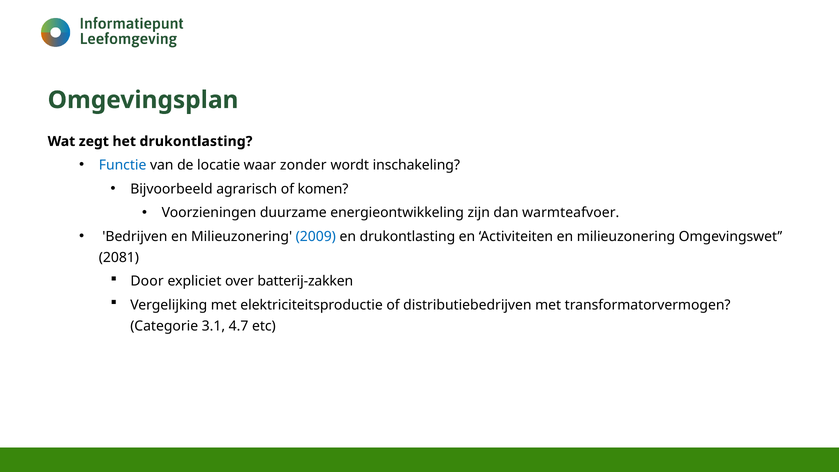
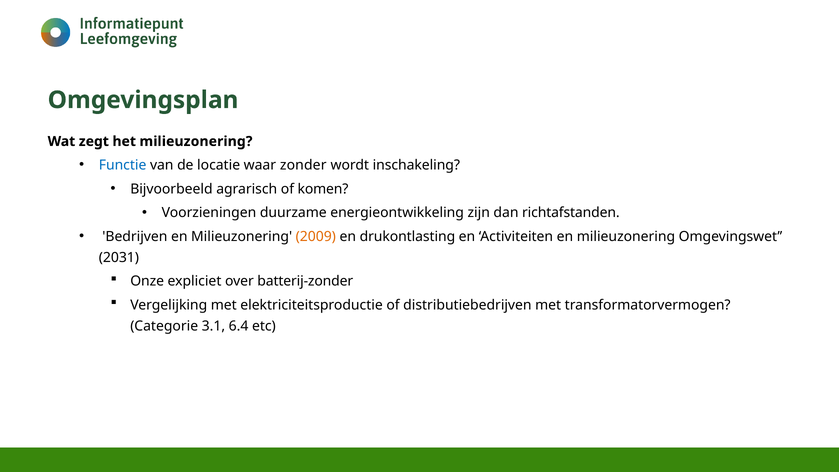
het drukontlasting: drukontlasting -> milieuzonering (196, 141)
warmteafvoer: warmteafvoer -> richtafstanden (571, 213)
2009 colour: blue -> orange (316, 236)
2081: 2081 -> 2031 (119, 257)
Door: Door -> Onze (147, 281)
batterij-zakken: batterij-zakken -> batterij-zonder (305, 281)
4.7: 4.7 -> 6.4 (239, 326)
